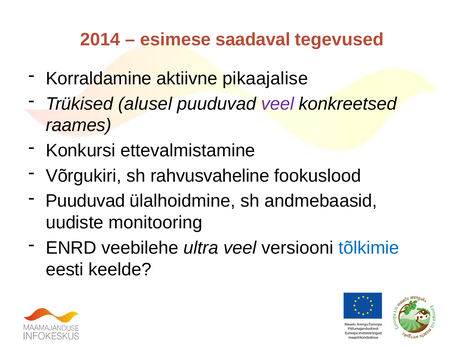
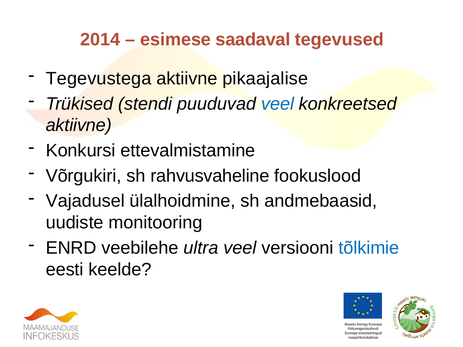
Korraldamine: Korraldamine -> Tegevustega (99, 79)
alusel: alusel -> stendi (145, 104)
veel colour: purple -> blue (278, 104)
raames: raames -> aktiivne (79, 125)
Puuduvad: Puuduvad -> Vajadusel (85, 201)
